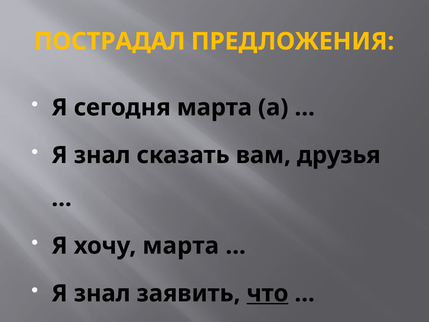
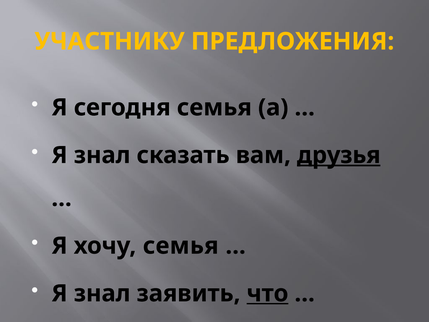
ПОСТРАДАЛ: ПОСТРАДАЛ -> УЧАСТНИКУ (110, 41)
сегодня марта: марта -> семья (214, 107)
друзья underline: none -> present (339, 155)
хочу марта: марта -> семья (181, 246)
